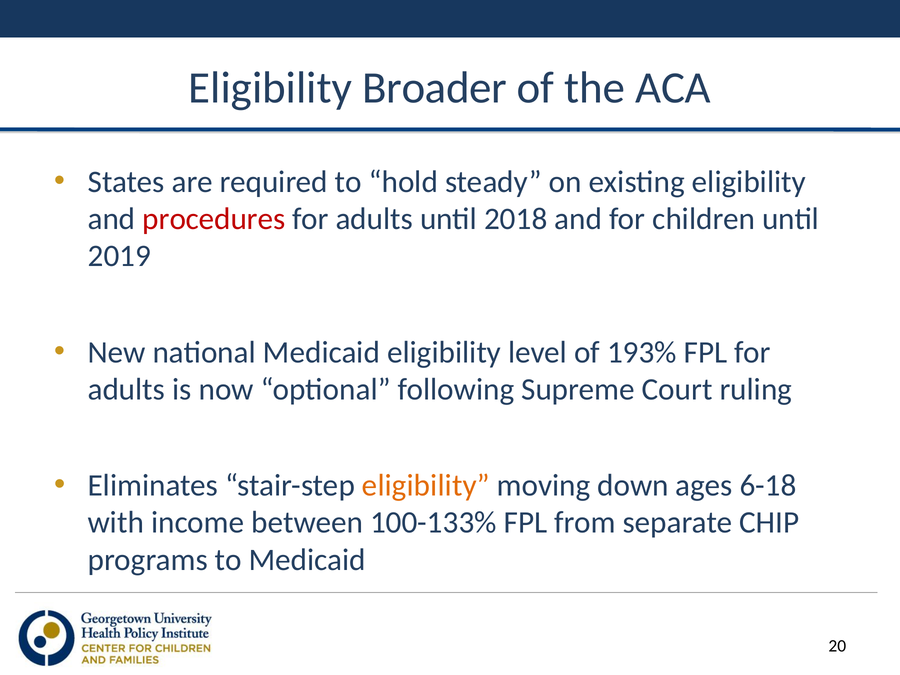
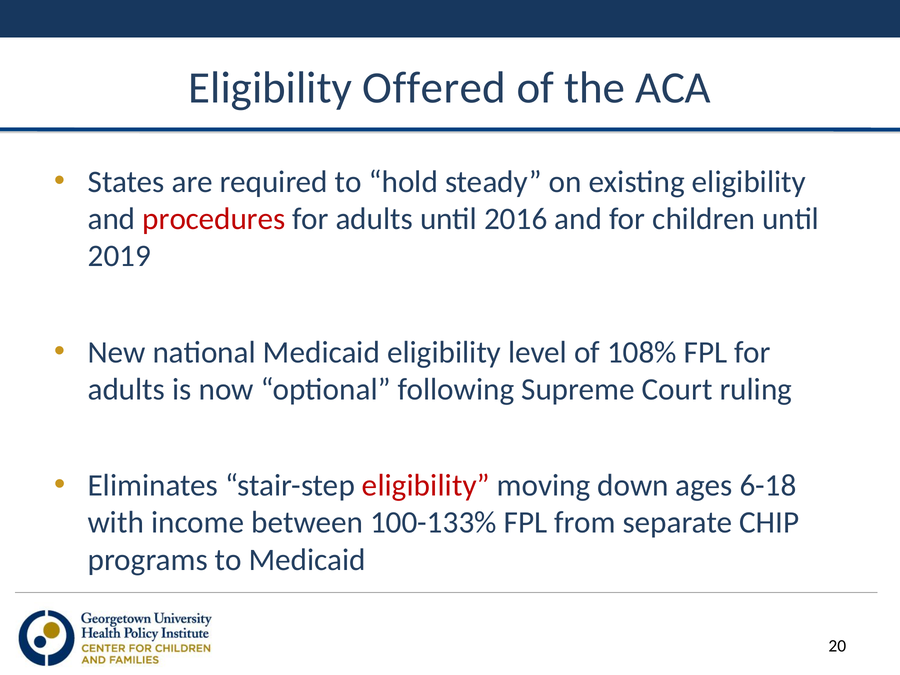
Broader: Broader -> Offered (434, 88)
2018: 2018 -> 2016 (516, 219)
193%: 193% -> 108% (642, 352)
eligibility colour: orange -> red (426, 486)
